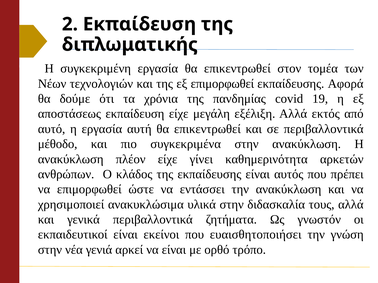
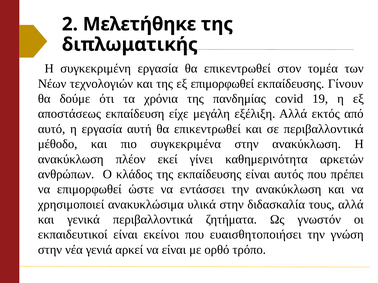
2 Εκπαίδευση: Εκπαίδευση -> Μελετήθηκε (140, 24)
Αφορά: Αφορά -> Γίνουν (346, 84)
πλέον είχε: είχε -> εκεί (168, 159)
